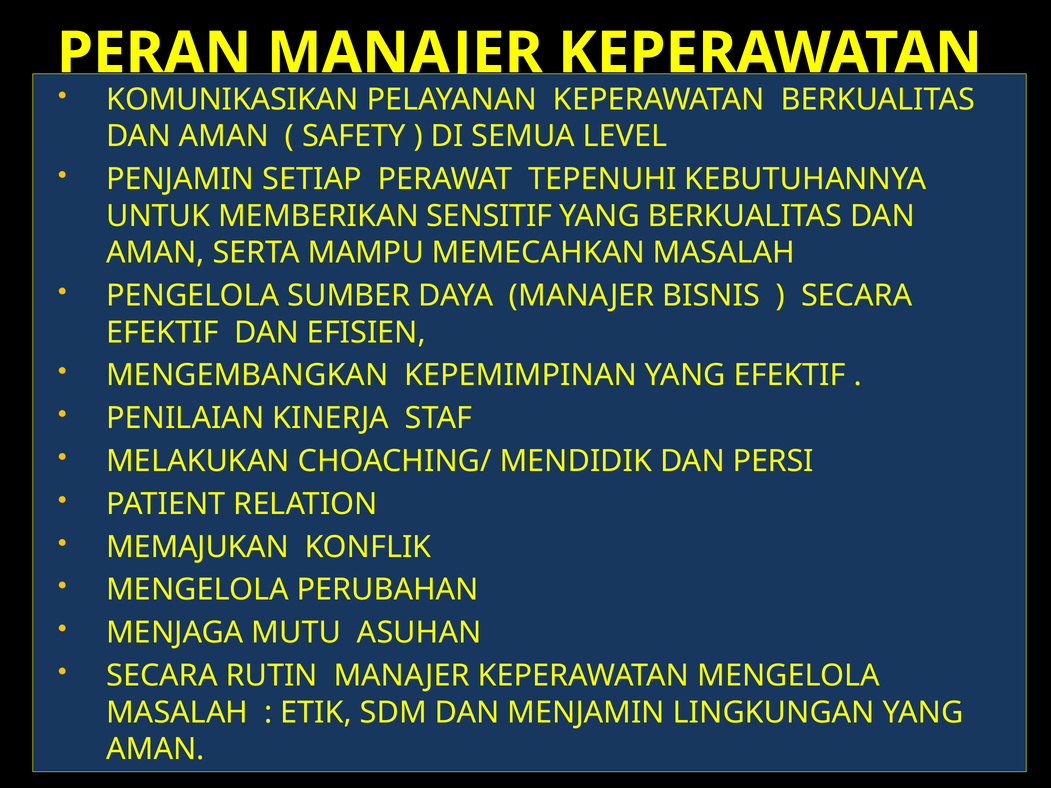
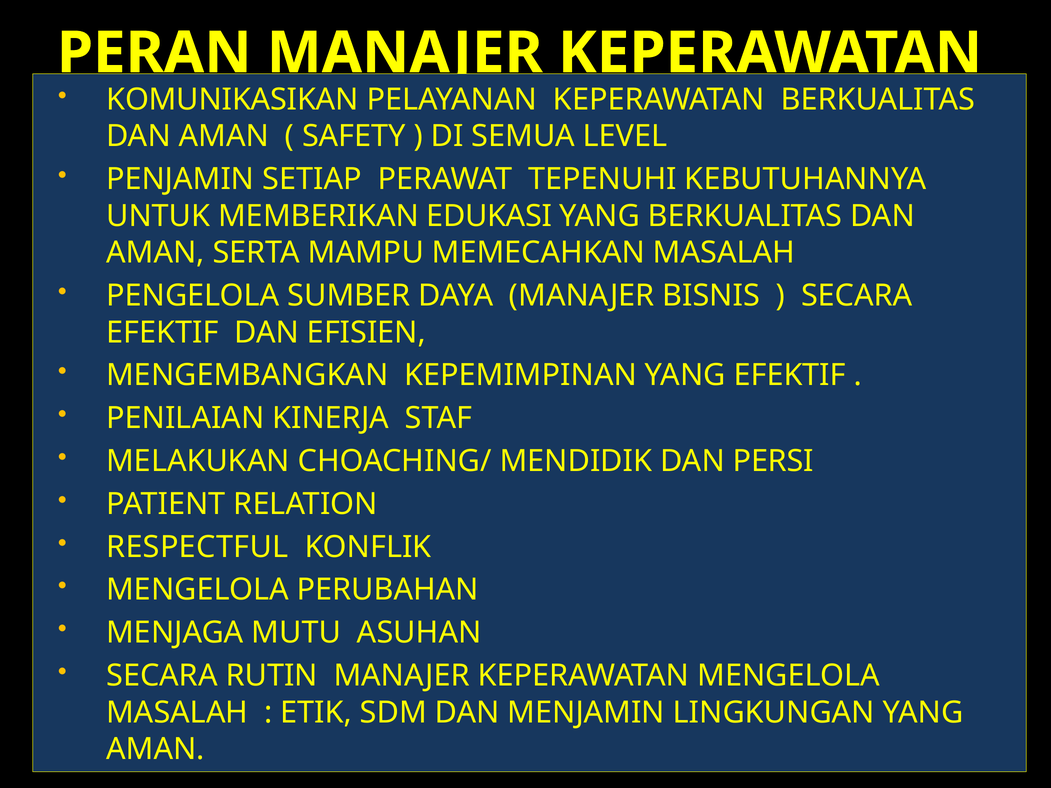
SENSITIF: SENSITIF -> EDUKASI (489, 216)
MEMAJUKAN: MEMAJUKAN -> RESPECTFUL (197, 547)
